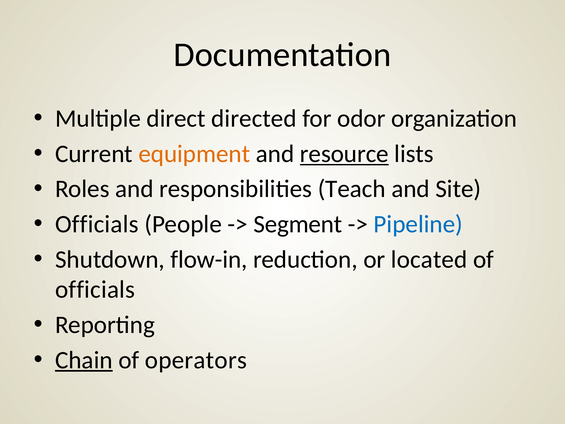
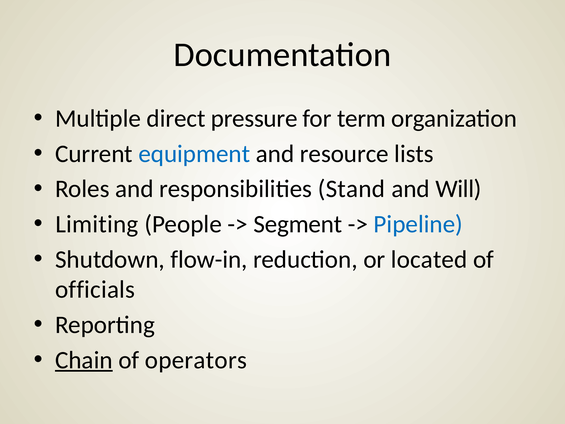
directed: directed -> pressure (254, 119)
odor: odor -> term (362, 119)
equipment colour: orange -> blue (194, 154)
resource underline: present -> none (344, 154)
Teach: Teach -> Stand (352, 189)
Site: Site -> Will (458, 189)
Officials: Officials -> Limiting (97, 224)
